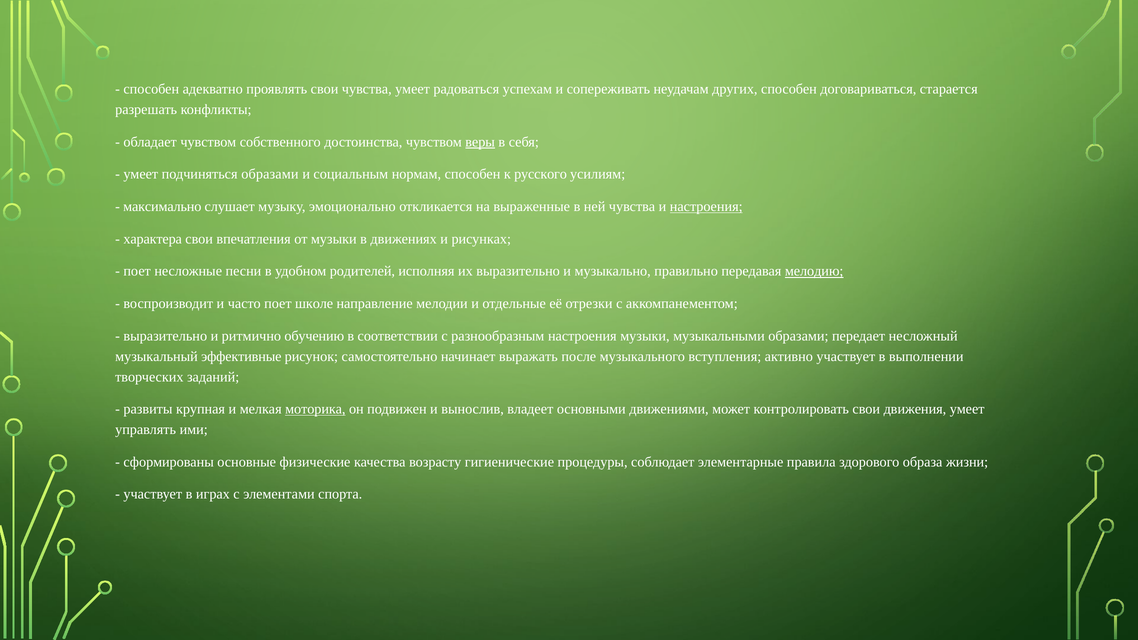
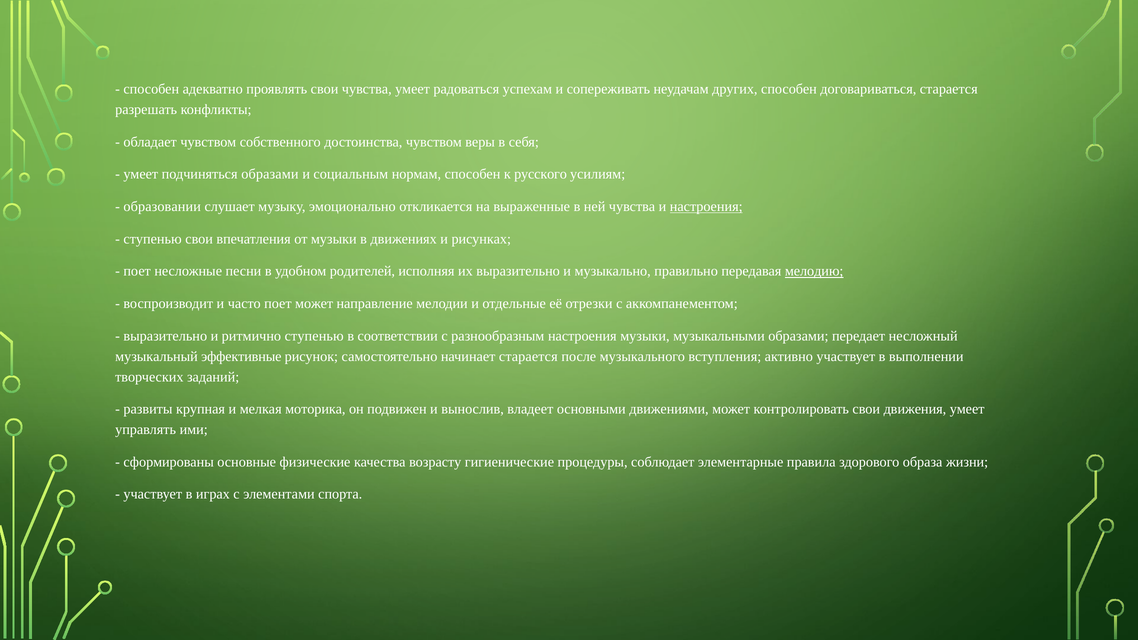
веры underline: present -> none (480, 142)
максимально: максимально -> образовании (162, 207)
характера: характера -> ступенью (153, 239)
поет школе: школе -> может (314, 304)
ритмично обучению: обучению -> ступенью (314, 336)
начинает выражать: выражать -> старается (528, 356)
моторика underline: present -> none (315, 409)
